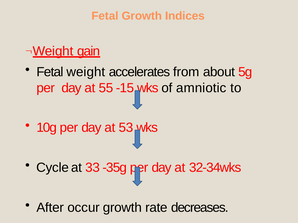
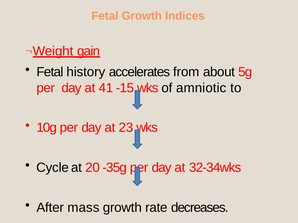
Fetal weight: weight -> history (86, 72)
55: 55 -> 41 (106, 88)
53: 53 -> 23 (126, 128)
33: 33 -> 20 (93, 168)
occur: occur -> mass (84, 208)
